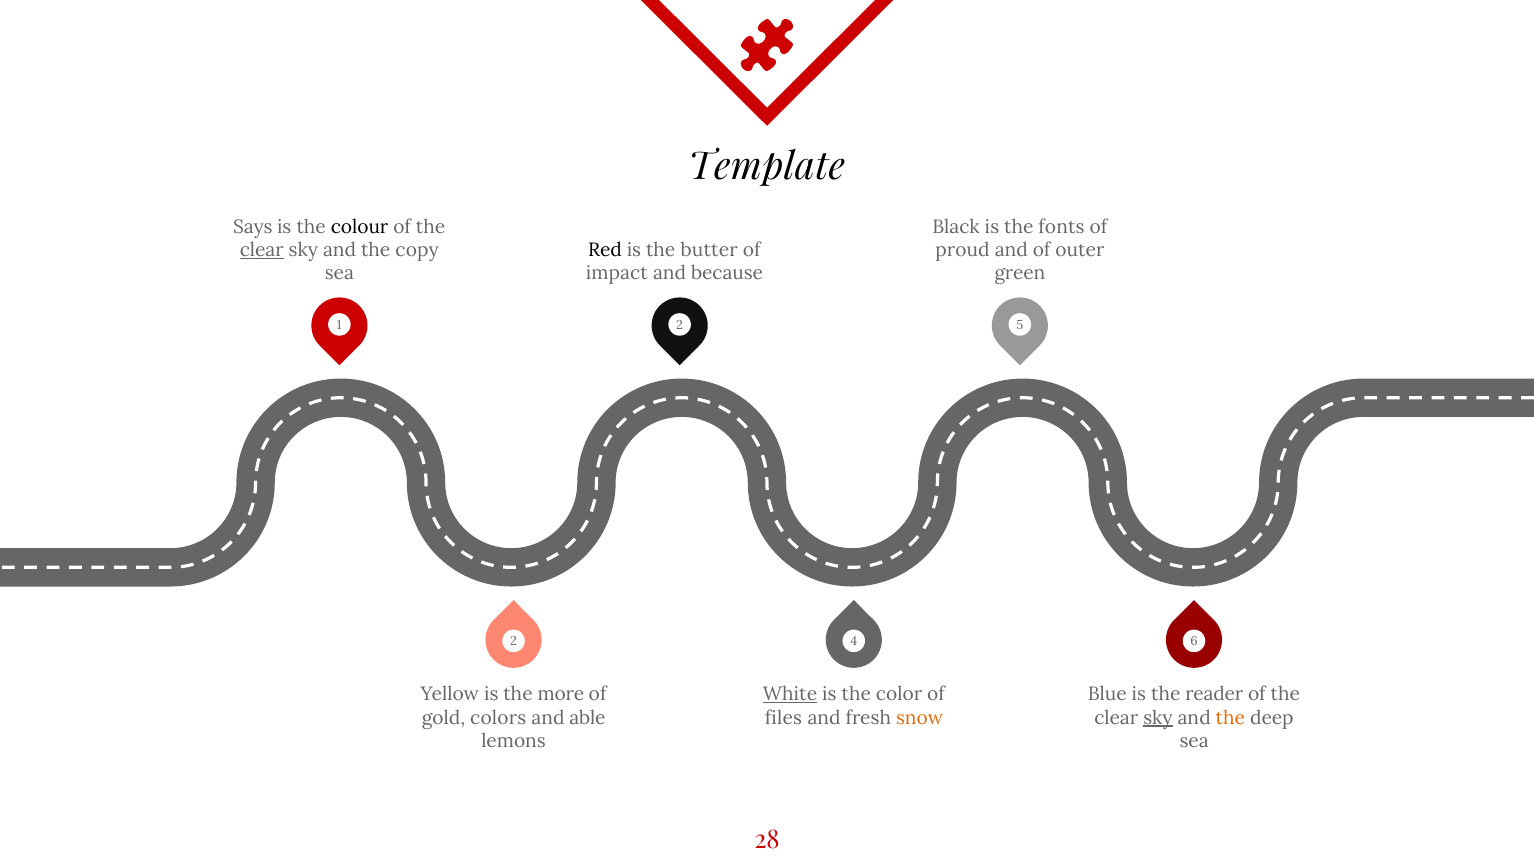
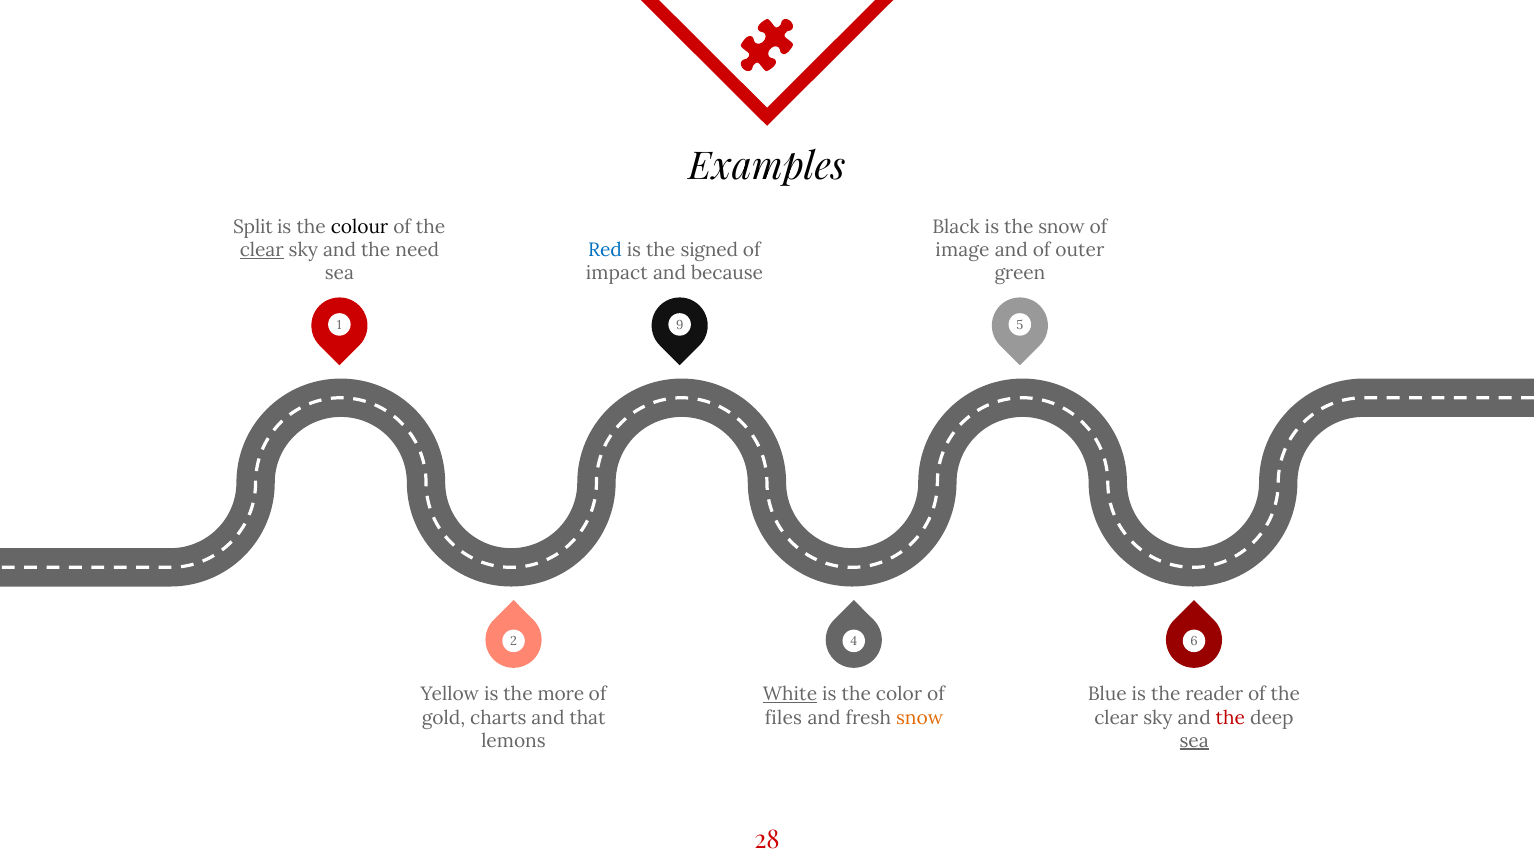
Template: Template -> Examples (767, 167)
Says: Says -> Split (253, 227)
the fonts: fonts -> snow (1062, 227)
copy: copy -> need (417, 250)
Red colour: black -> blue (605, 250)
butter: butter -> signed (709, 250)
proud: proud -> image (963, 250)
1 2: 2 -> 9 (680, 325)
colors: colors -> charts (498, 718)
able: able -> that (588, 718)
sky underline: present -> none (1158, 718)
the colour: orange -> red (1230, 718)
sea underline: none -> present (1194, 741)
